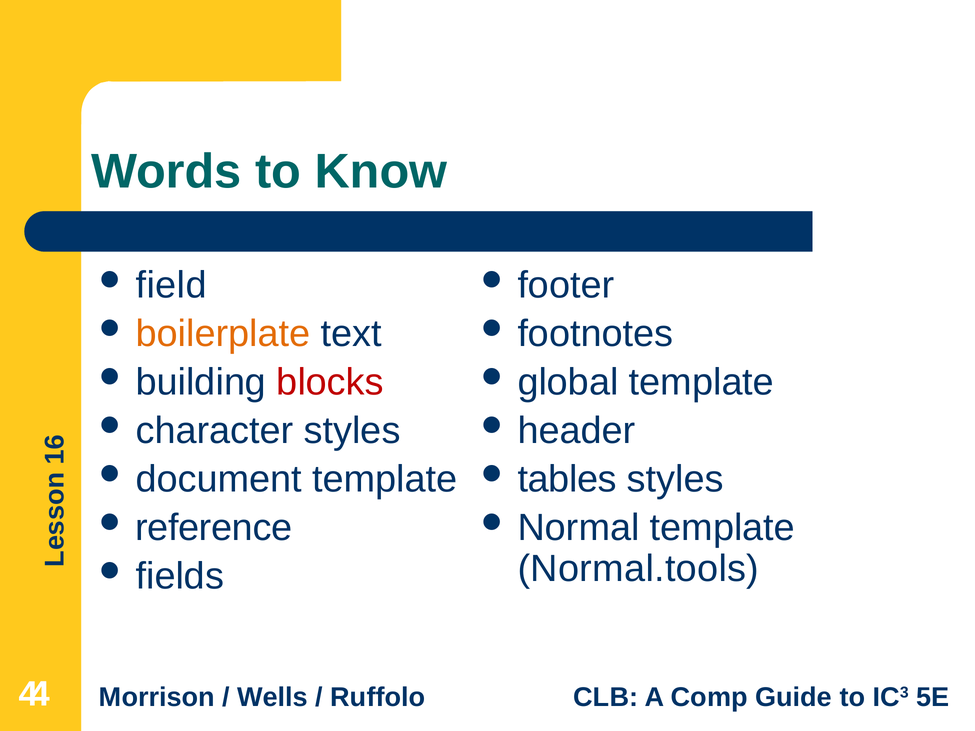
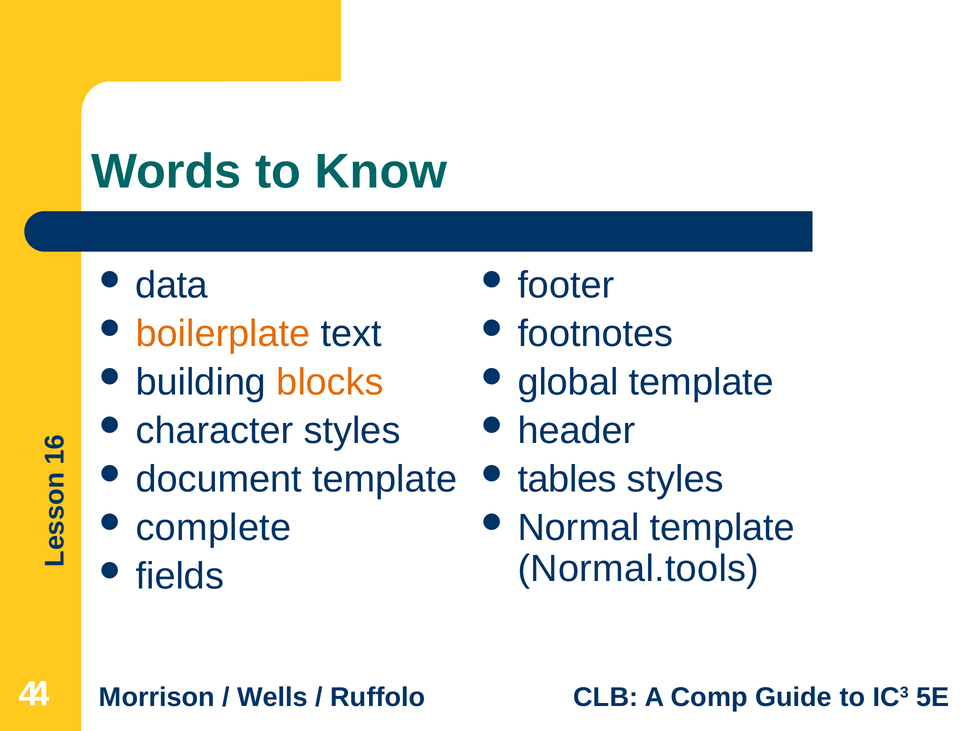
field: field -> data (172, 285)
blocks colour: red -> orange (330, 382)
reference: reference -> complete (213, 528)
